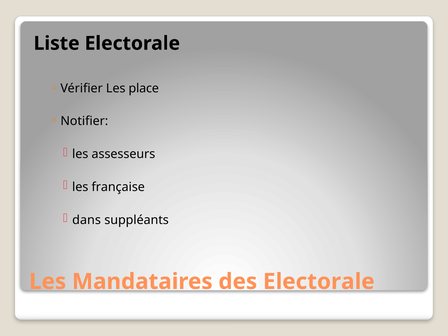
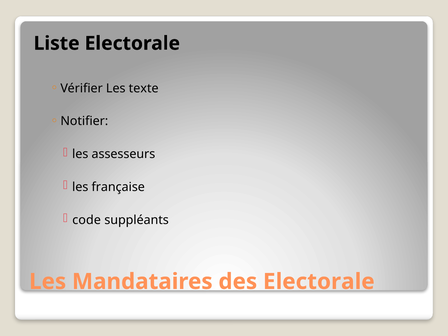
place: place -> texte (144, 88)
dans: dans -> code (87, 220)
